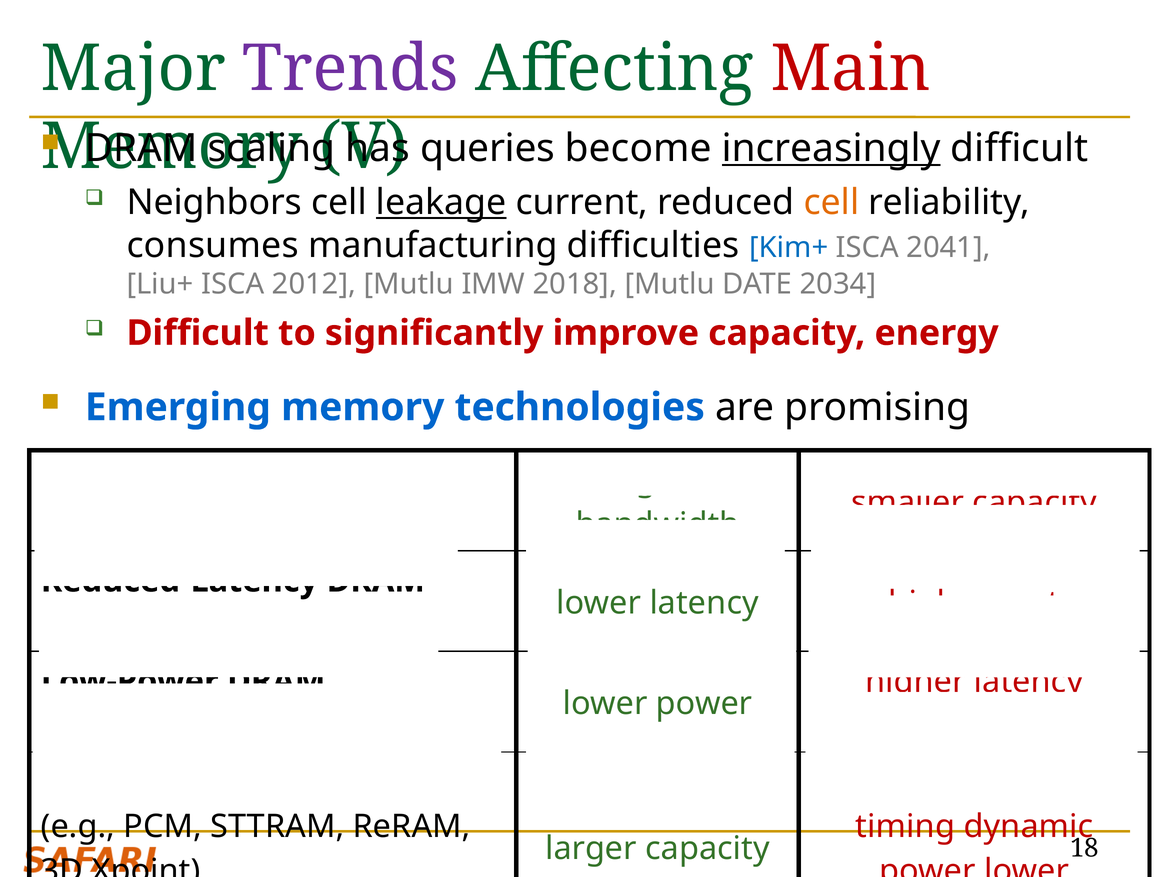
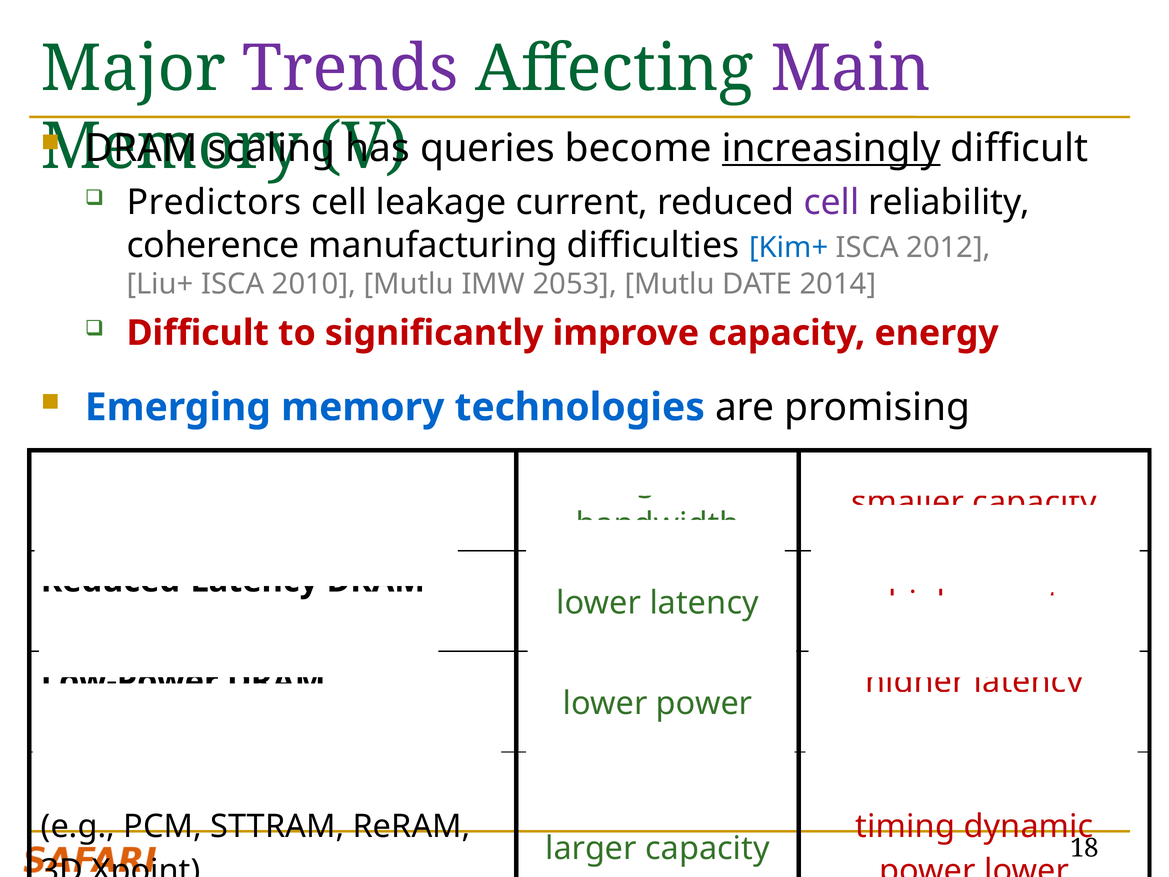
Main colour: red -> purple (850, 69)
Neighbors: Neighbors -> Predictors (214, 202)
leakage underline: present -> none (441, 202)
cell colour: orange -> purple (832, 202)
consumes: consumes -> coherence (213, 245)
2041: 2041 -> 2012 (948, 247)
2012: 2012 -> 2010 (314, 284)
2018: 2018 -> 2053 (575, 284)
2034: 2034 -> 2014 (838, 284)
